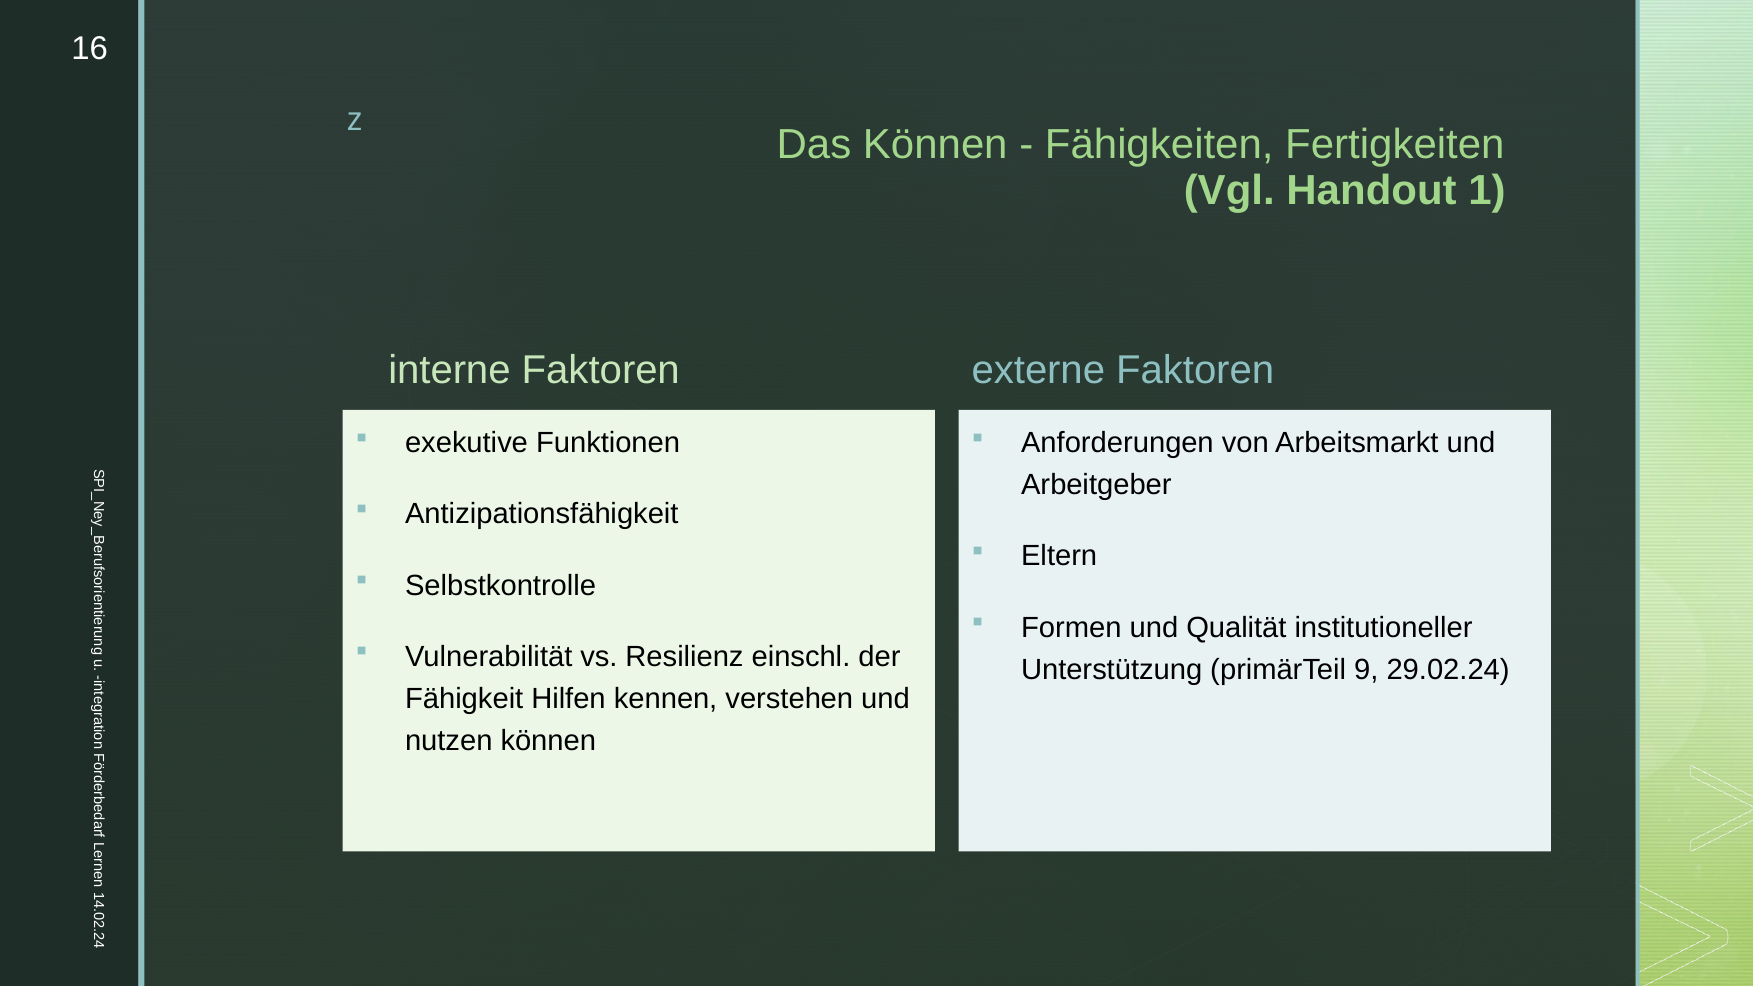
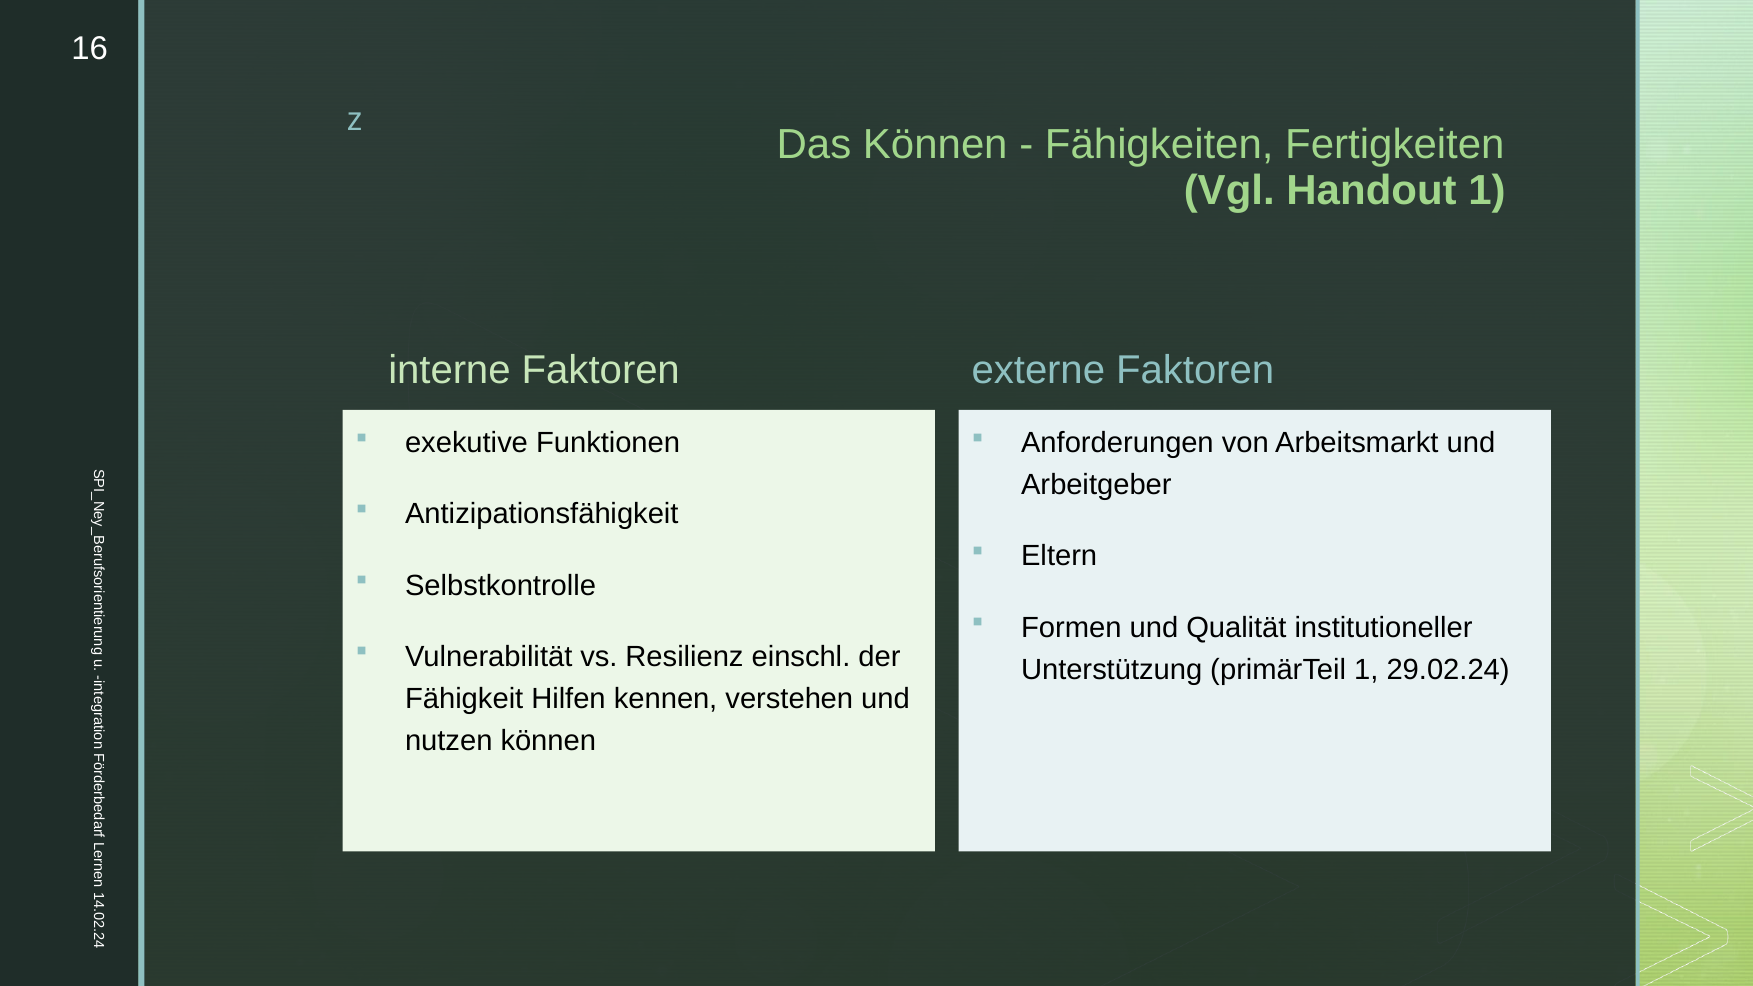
primärTeil 9: 9 -> 1 (1366, 669)
